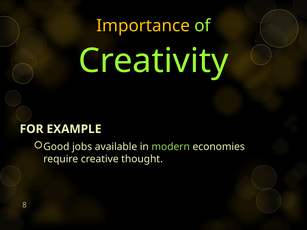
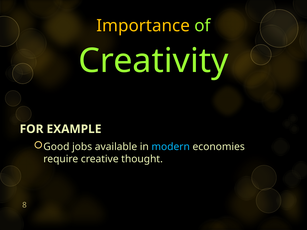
modern colour: light green -> light blue (171, 147)
